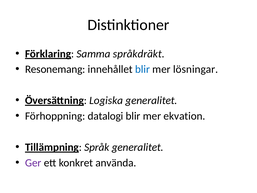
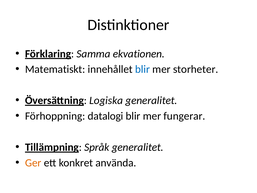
språkdräkt: språkdräkt -> ekvationen (139, 54)
Resonemang: Resonemang -> Matematiskt (55, 69)
lösningar: lösningar -> storheter (196, 69)
ekvation: ekvation -> fungerar (184, 116)
Ger colour: purple -> orange (33, 163)
